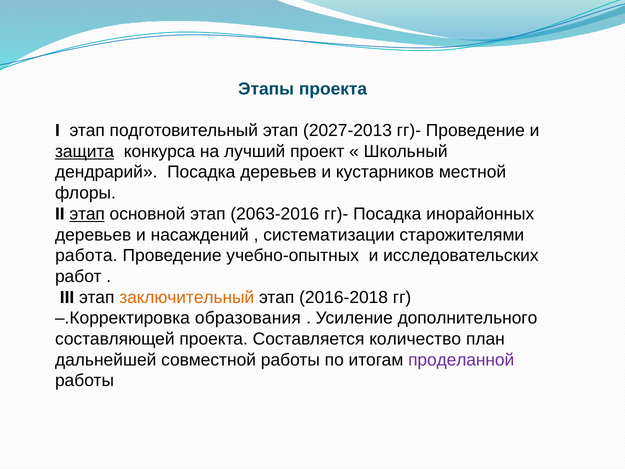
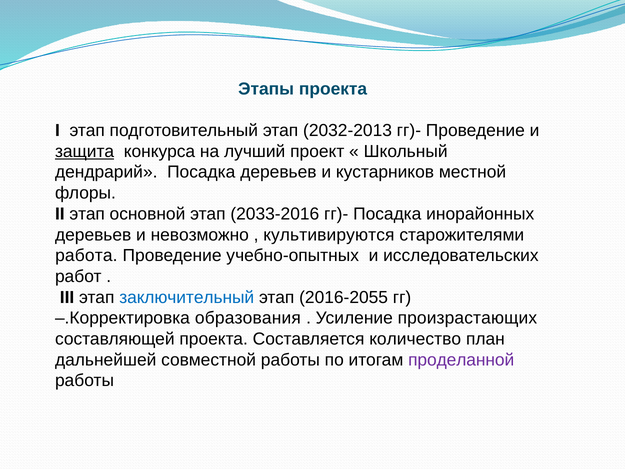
2027-2013: 2027-2013 -> 2032-2013 (348, 130)
этап underline: present -> none (87, 214)
2063-2016: 2063-2016 -> 2033-2016 (275, 214)
насаждений: насаждений -> невозможно (200, 235)
систематизации: систематизации -> культивируются (329, 235)
заключительный colour: orange -> blue (187, 297)
2016-2018: 2016-2018 -> 2016-2055 (344, 297)
дополнительного: дополнительного -> произрастающих (467, 318)
